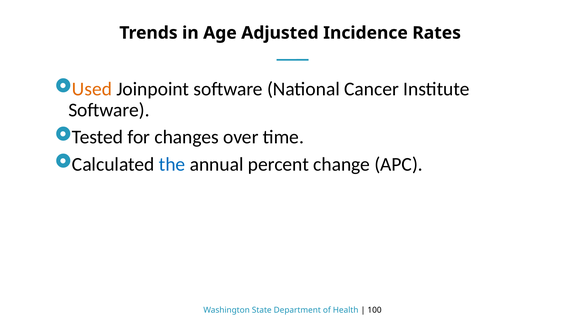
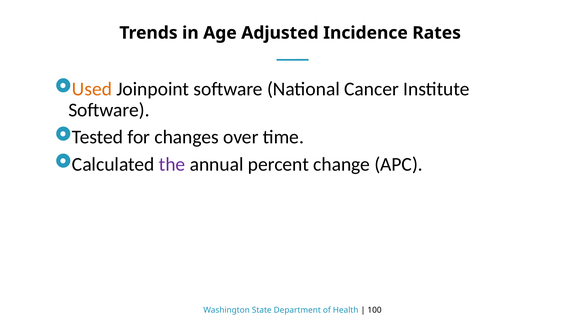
the colour: blue -> purple (172, 164)
